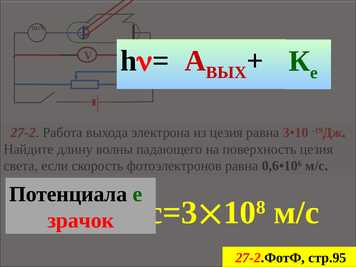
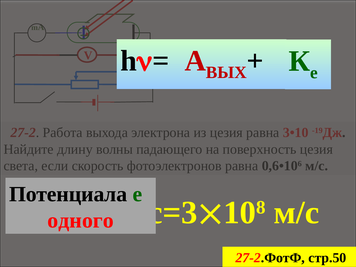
зрачок: зрачок -> одного (81, 220)
стр.95: стр.95 -> стр.50 (327, 258)
